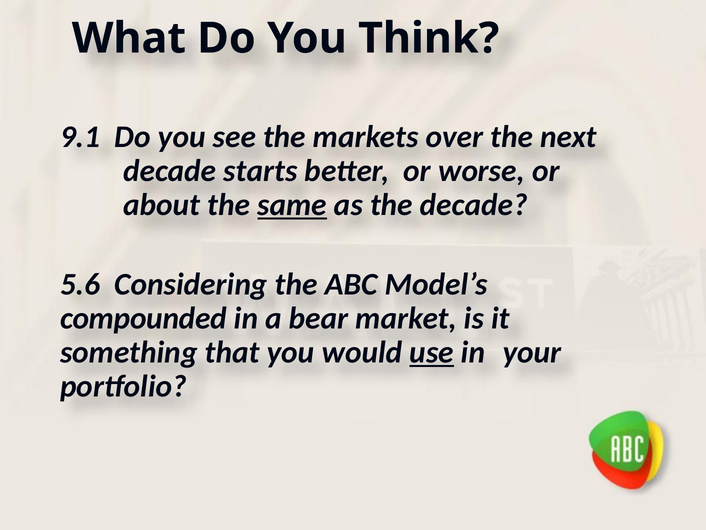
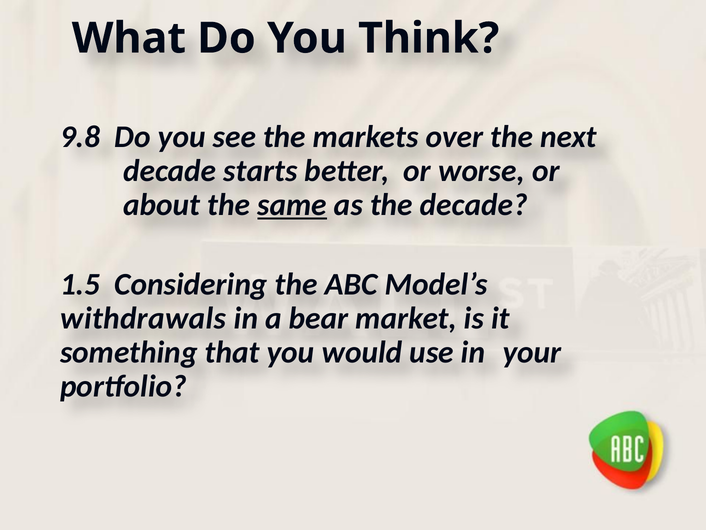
9.1: 9.1 -> 9.8 (80, 137)
5.6: 5.6 -> 1.5 (80, 284)
compounded: compounded -> withdrawals (143, 318)
use underline: present -> none (432, 352)
